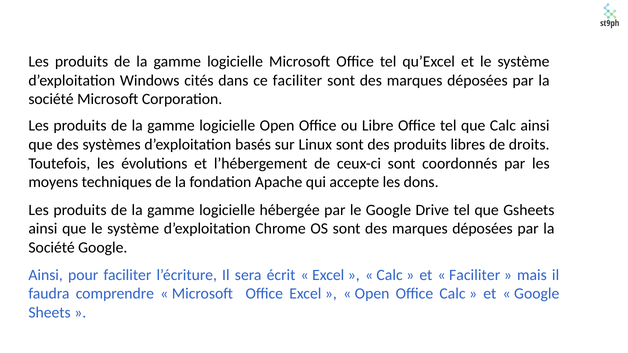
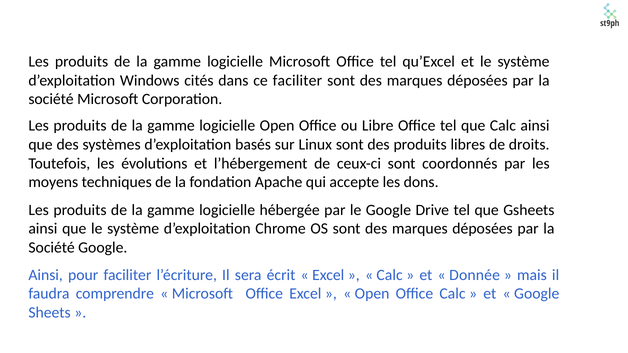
Faciliter: Faciliter -> Donnée (475, 275)
